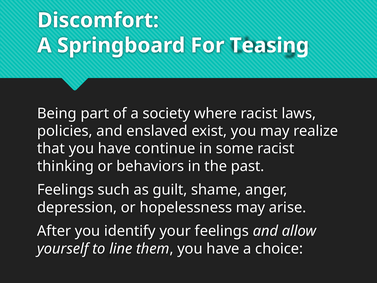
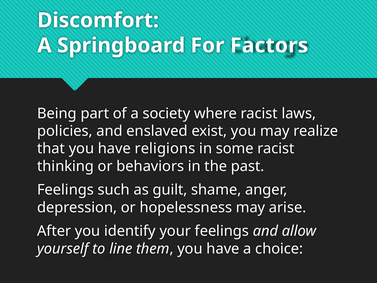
Teasing: Teasing -> Factors (269, 45)
continue: continue -> religions (165, 148)
